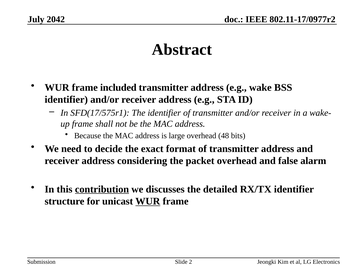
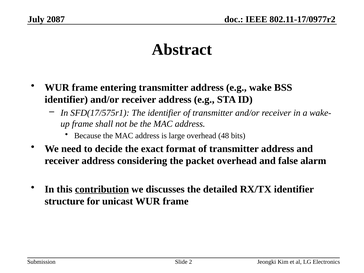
2042: 2042 -> 2087 (56, 19)
included: included -> entering (118, 87)
WUR underline: present -> none (148, 201)
